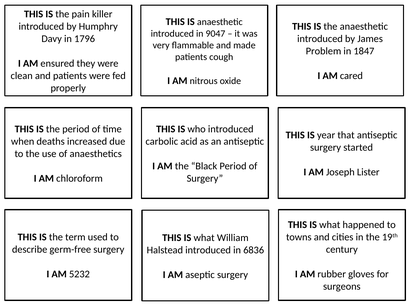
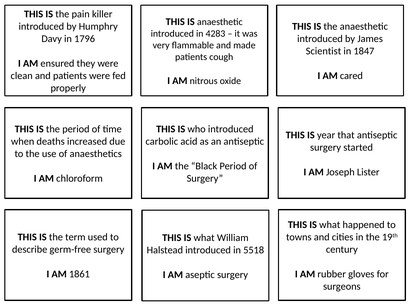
9047: 9047 -> 4283 (215, 34)
Problem: Problem -> Scientist (323, 51)
6836: 6836 -> 5518 (254, 250)
5232: 5232 -> 1861 (79, 274)
